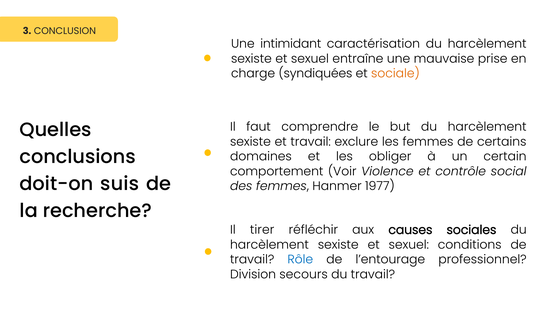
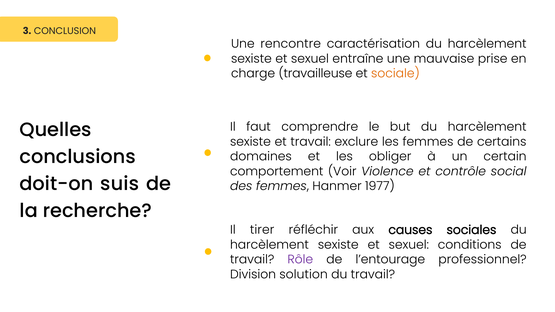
intimidant: intimidant -> rencontre (291, 44)
syndiquées: syndiquées -> travailleuse (315, 73)
Rôle colour: blue -> purple (300, 260)
secours: secours -> solution (304, 274)
